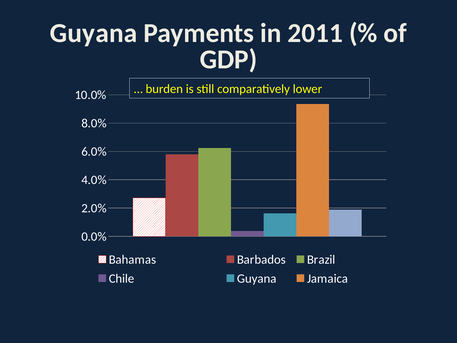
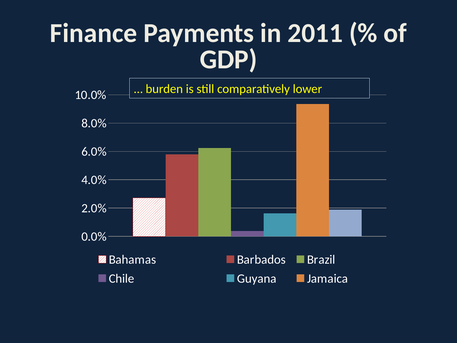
Guyana: Guyana -> Finance (94, 33)
